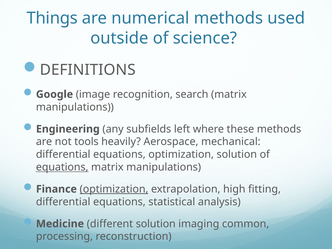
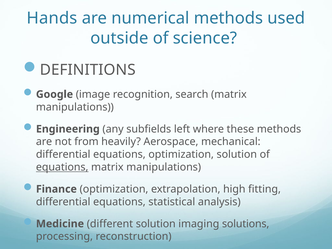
Things: Things -> Hands (52, 18)
tools: tools -> from (86, 142)
optimization underline: present -> none (114, 189)
common: common -> solutions (246, 224)
